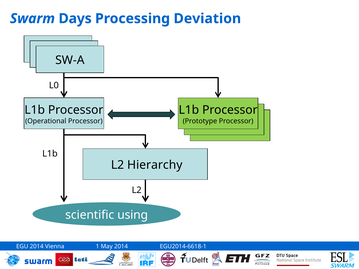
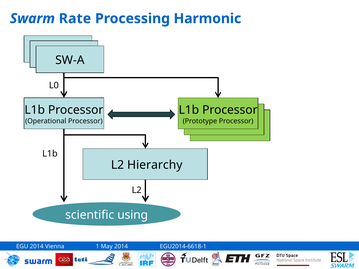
Days: Days -> Rate (75, 19)
Deviation: Deviation -> Harmonic (207, 19)
